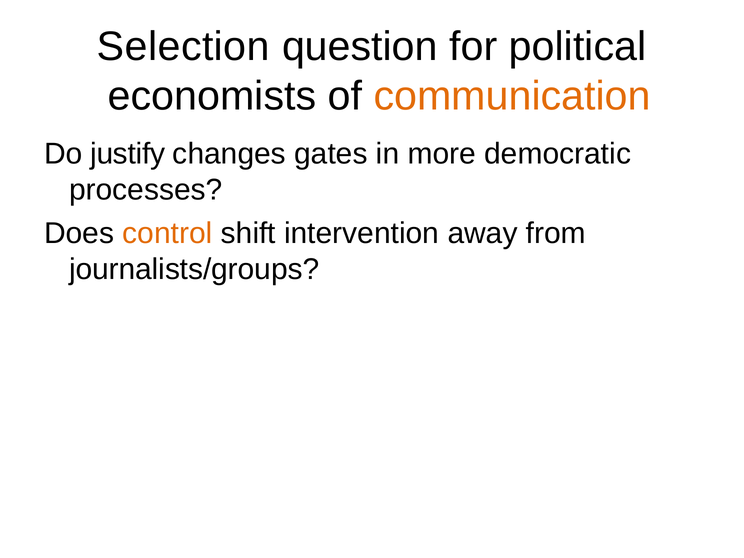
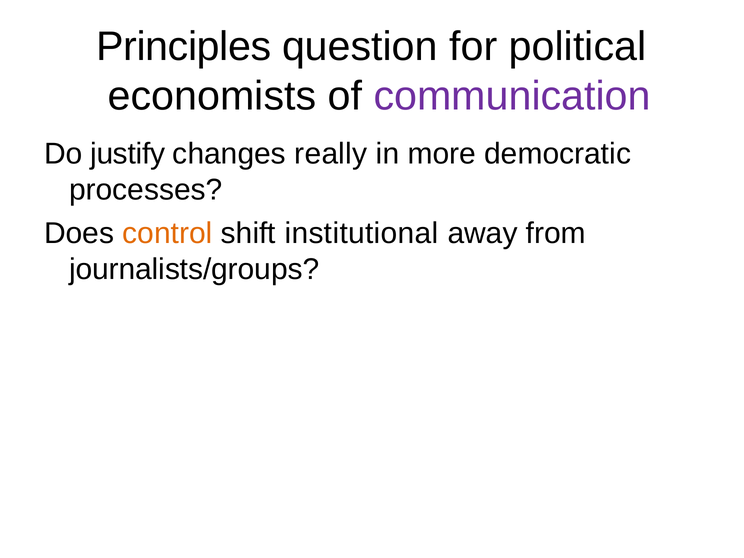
Selection: Selection -> Principles (184, 47)
communication colour: orange -> purple (512, 96)
gates: gates -> really (331, 154)
intervention: intervention -> institutional (361, 233)
